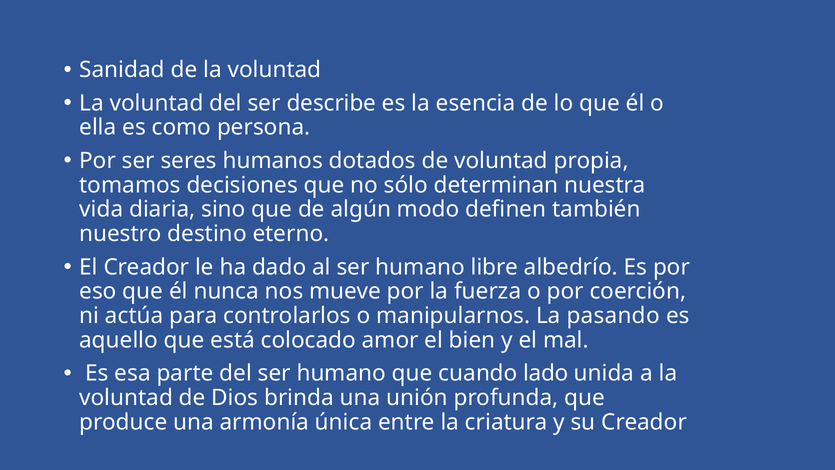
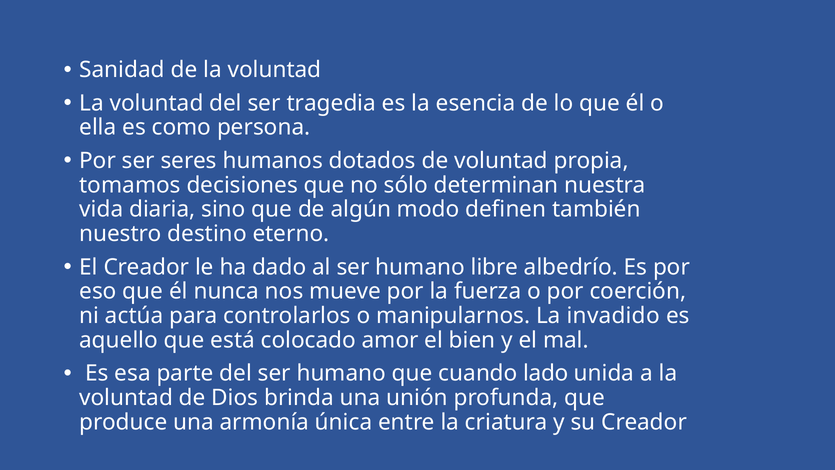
describe: describe -> tragedia (331, 103)
pasando: pasando -> invadido (613, 316)
